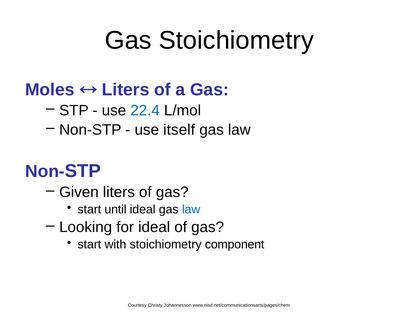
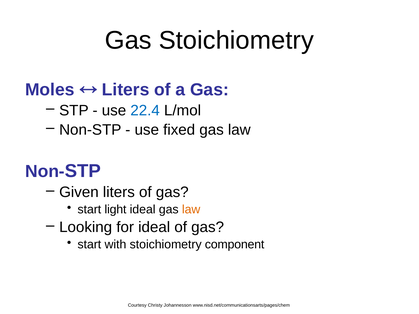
itself: itself -> fixed (179, 130)
until: until -> light (116, 210)
law colour: blue -> orange (191, 210)
